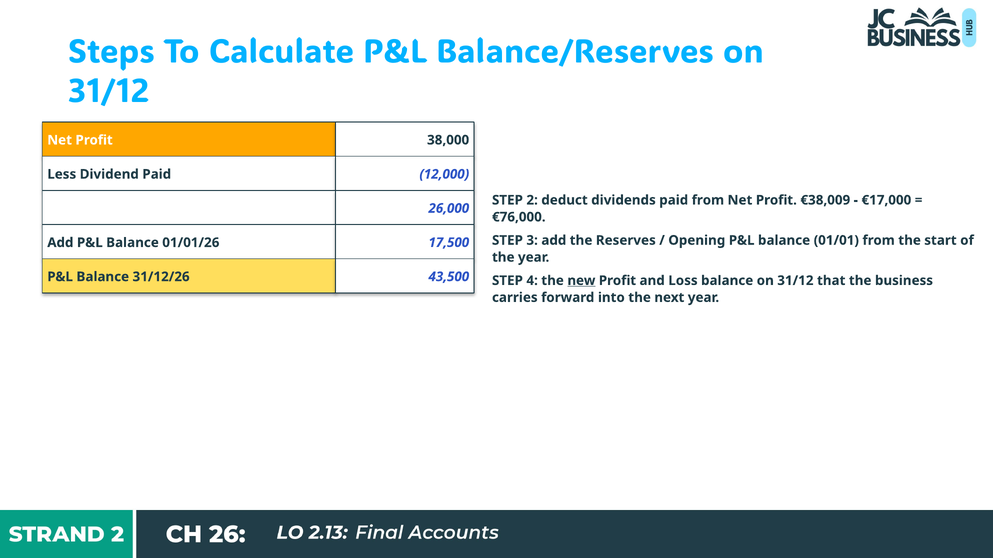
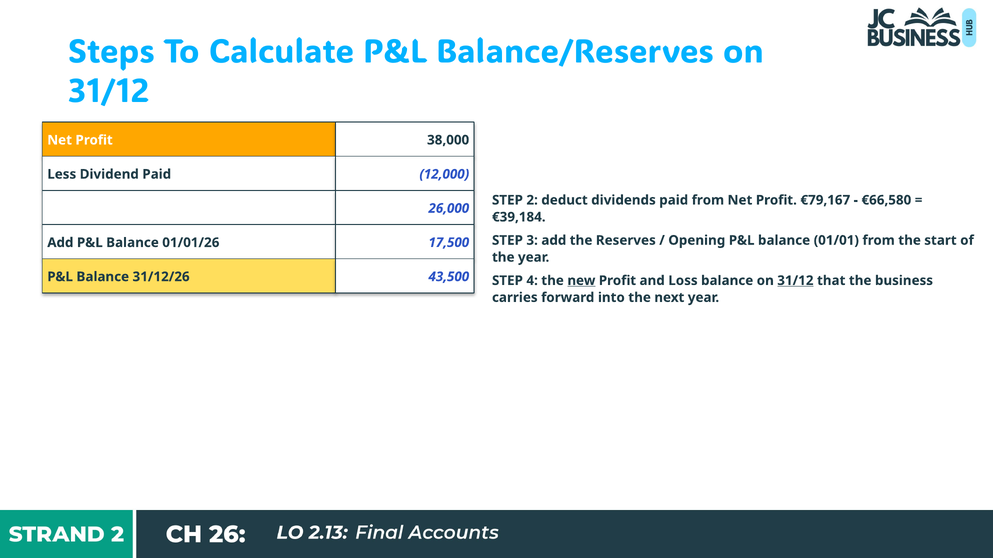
€38,009: €38,009 -> €79,167 (825, 200)
€17,000: €17,000 -> €66,580 (886, 200)
€76,000: €76,000 -> €39,184 (519, 217)
31/12 underline: none -> present (795, 281)
